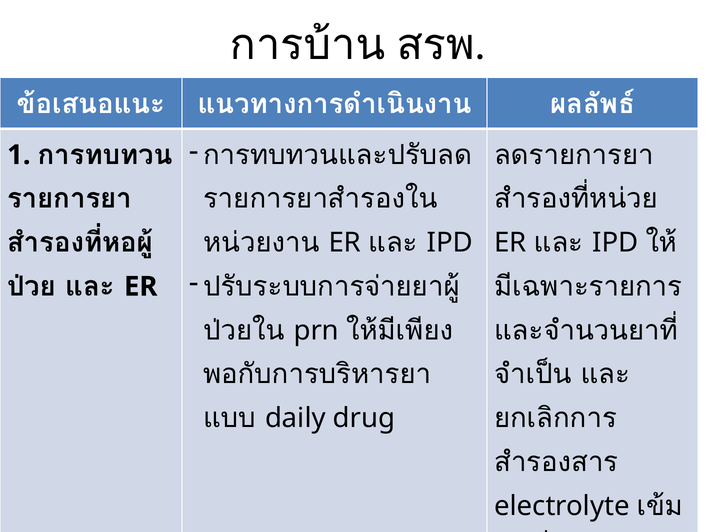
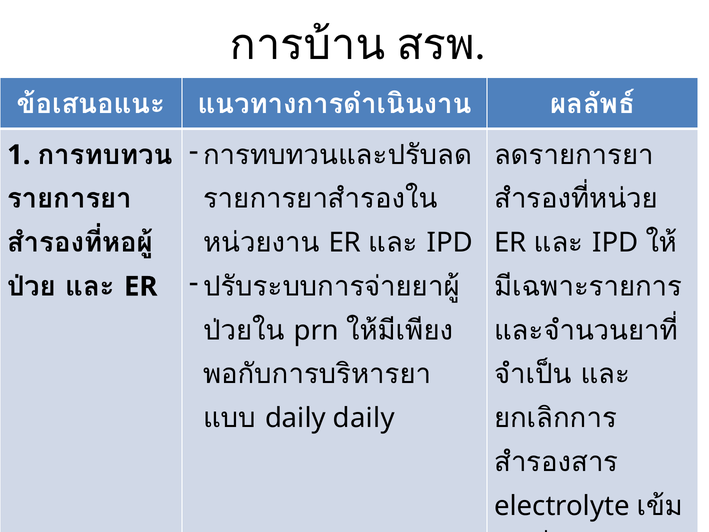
daily drug: drug -> daily (364, 418)
